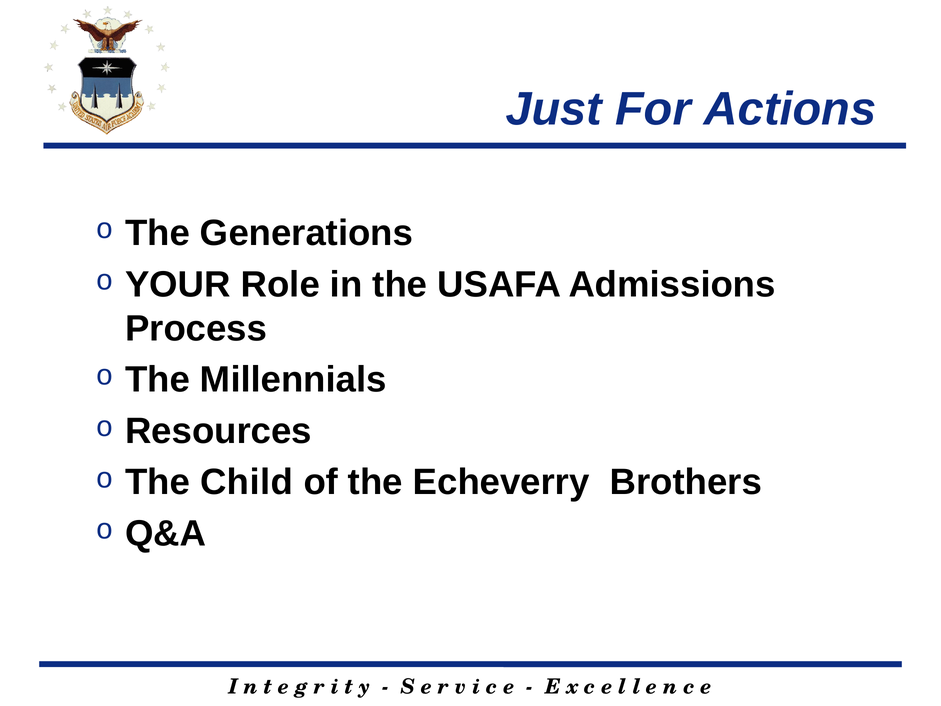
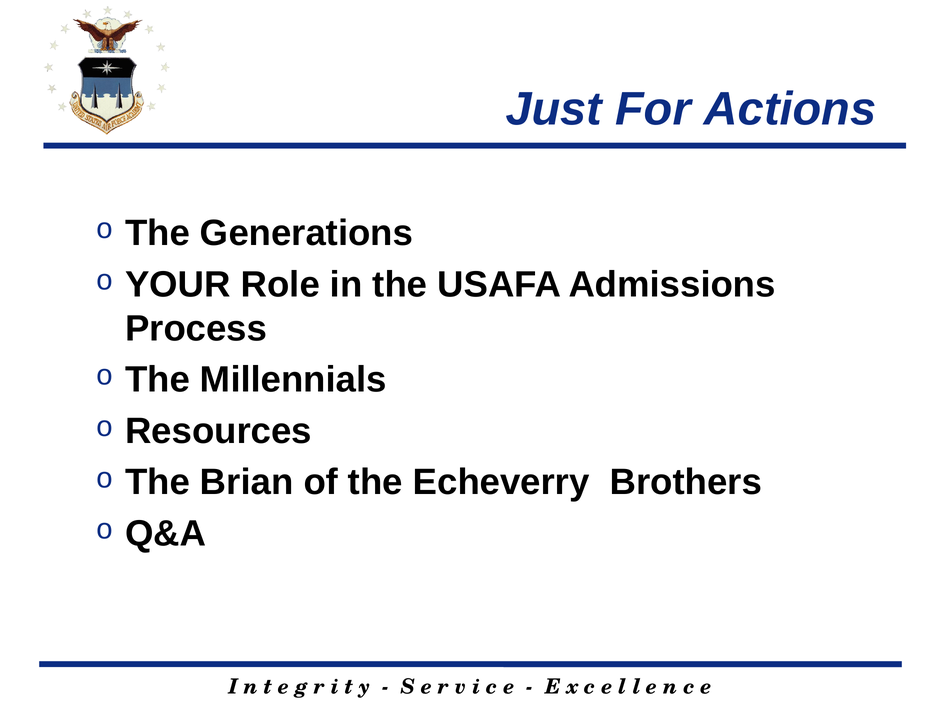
Child: Child -> Brian (247, 482)
